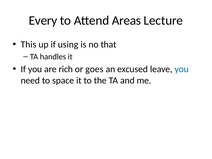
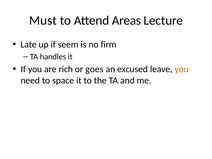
Every: Every -> Must (43, 21)
This: This -> Late (29, 44)
using: using -> seem (68, 44)
that: that -> firm (109, 44)
you colour: blue -> orange (182, 69)
